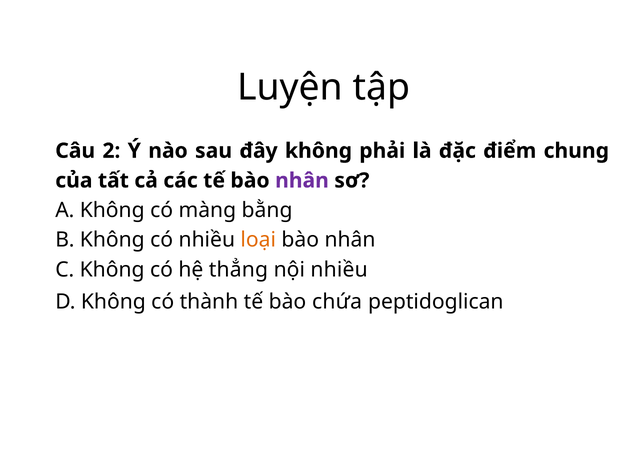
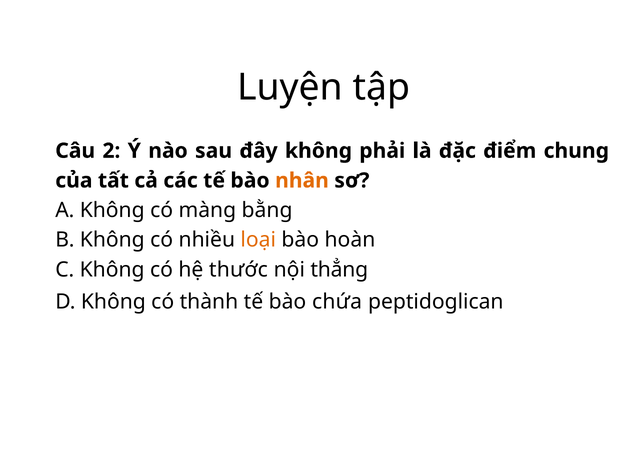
nhân colour: purple -> orange (302, 180)
nhân: nhân -> hoàn (350, 240)
thẳng: thẳng -> thước (238, 270)
nội nhiều: nhiều -> thẳng (339, 270)
